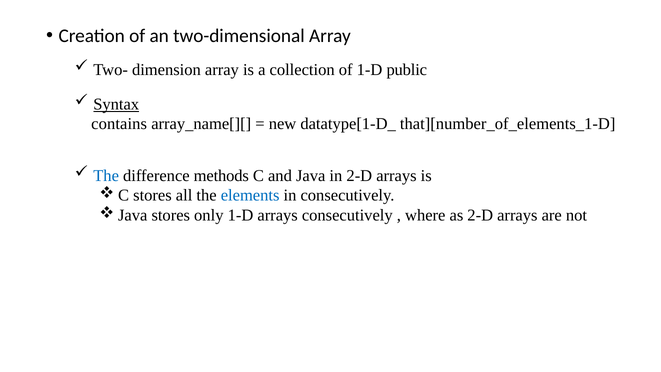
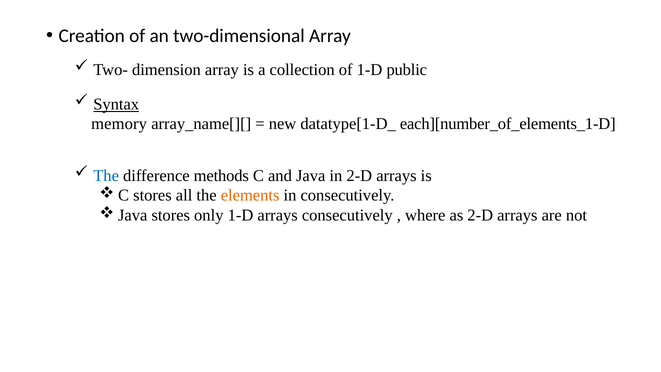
contains: contains -> memory (119, 124)
that][number_of_elements_1-D: that][number_of_elements_1-D -> each][number_of_elements_1-D (508, 124)
elements colour: blue -> orange (250, 195)
